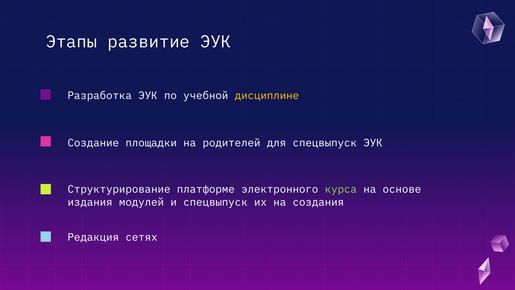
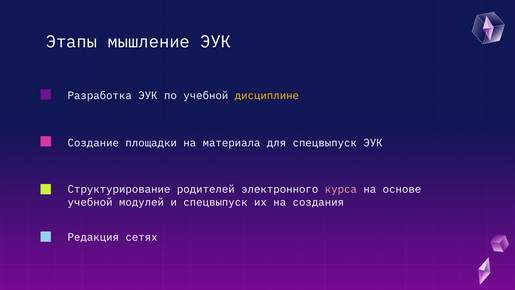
развитие: развитие -> мышление (149, 42)
родителей: родителей -> материала (232, 143)
платформе: платформе -> родителей (206, 189)
курса colour: light green -> pink (341, 189)
издания: издания -> учебной (90, 202)
